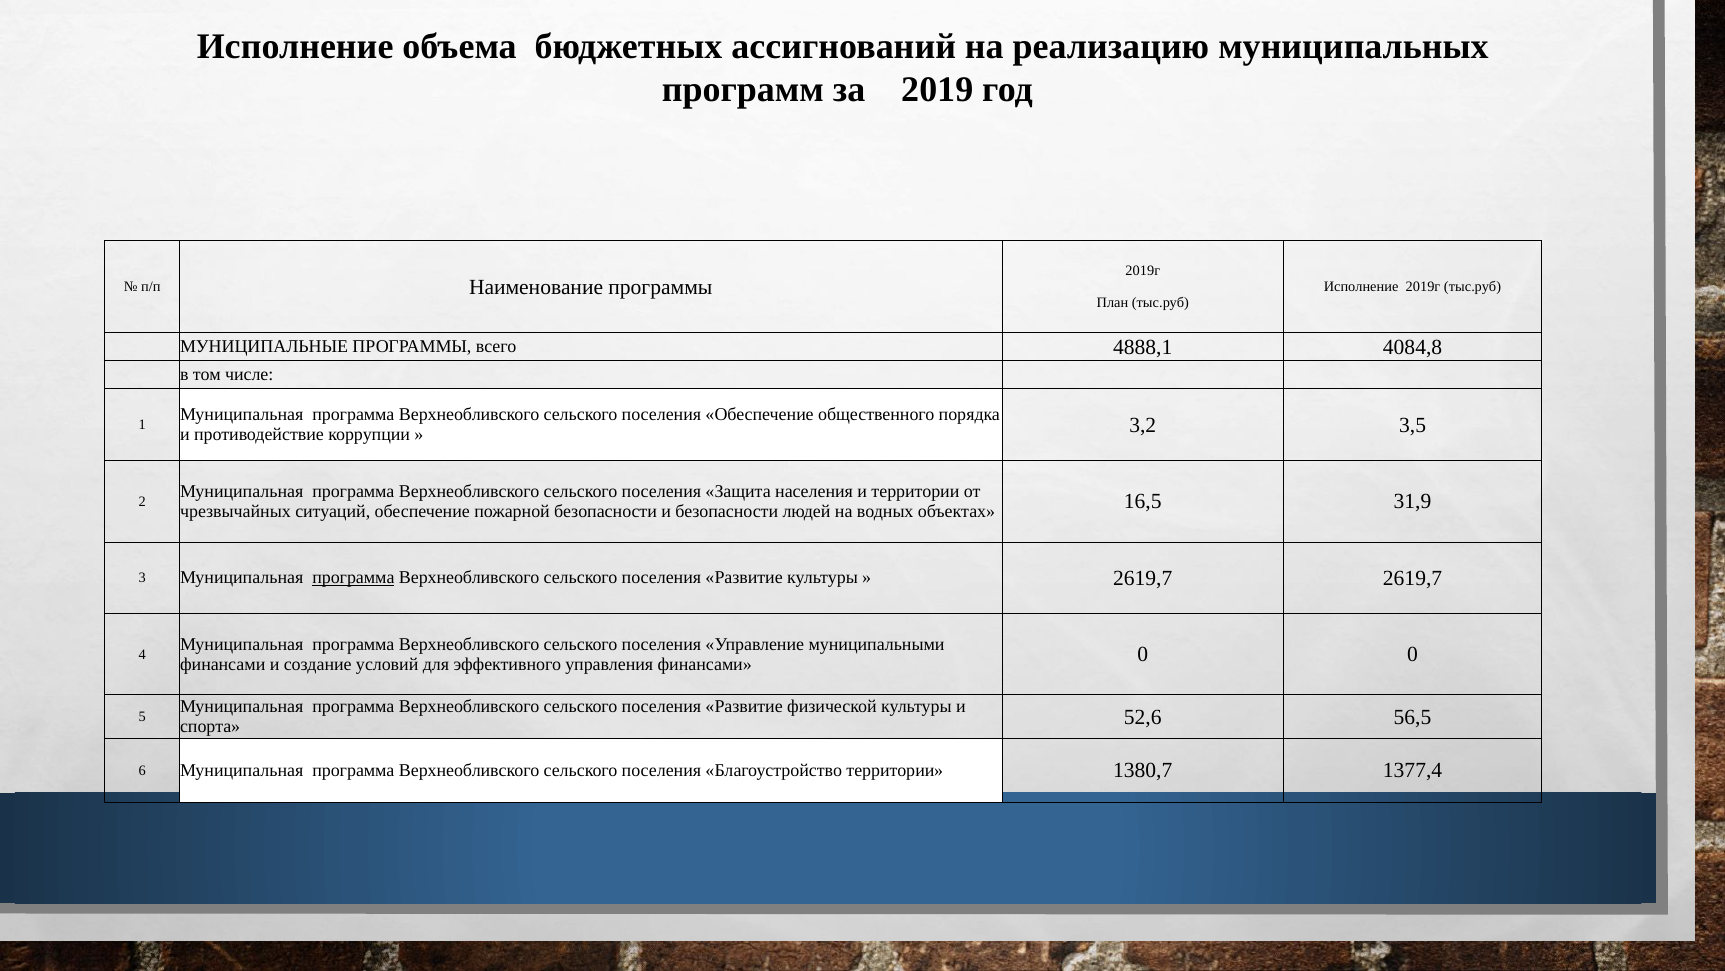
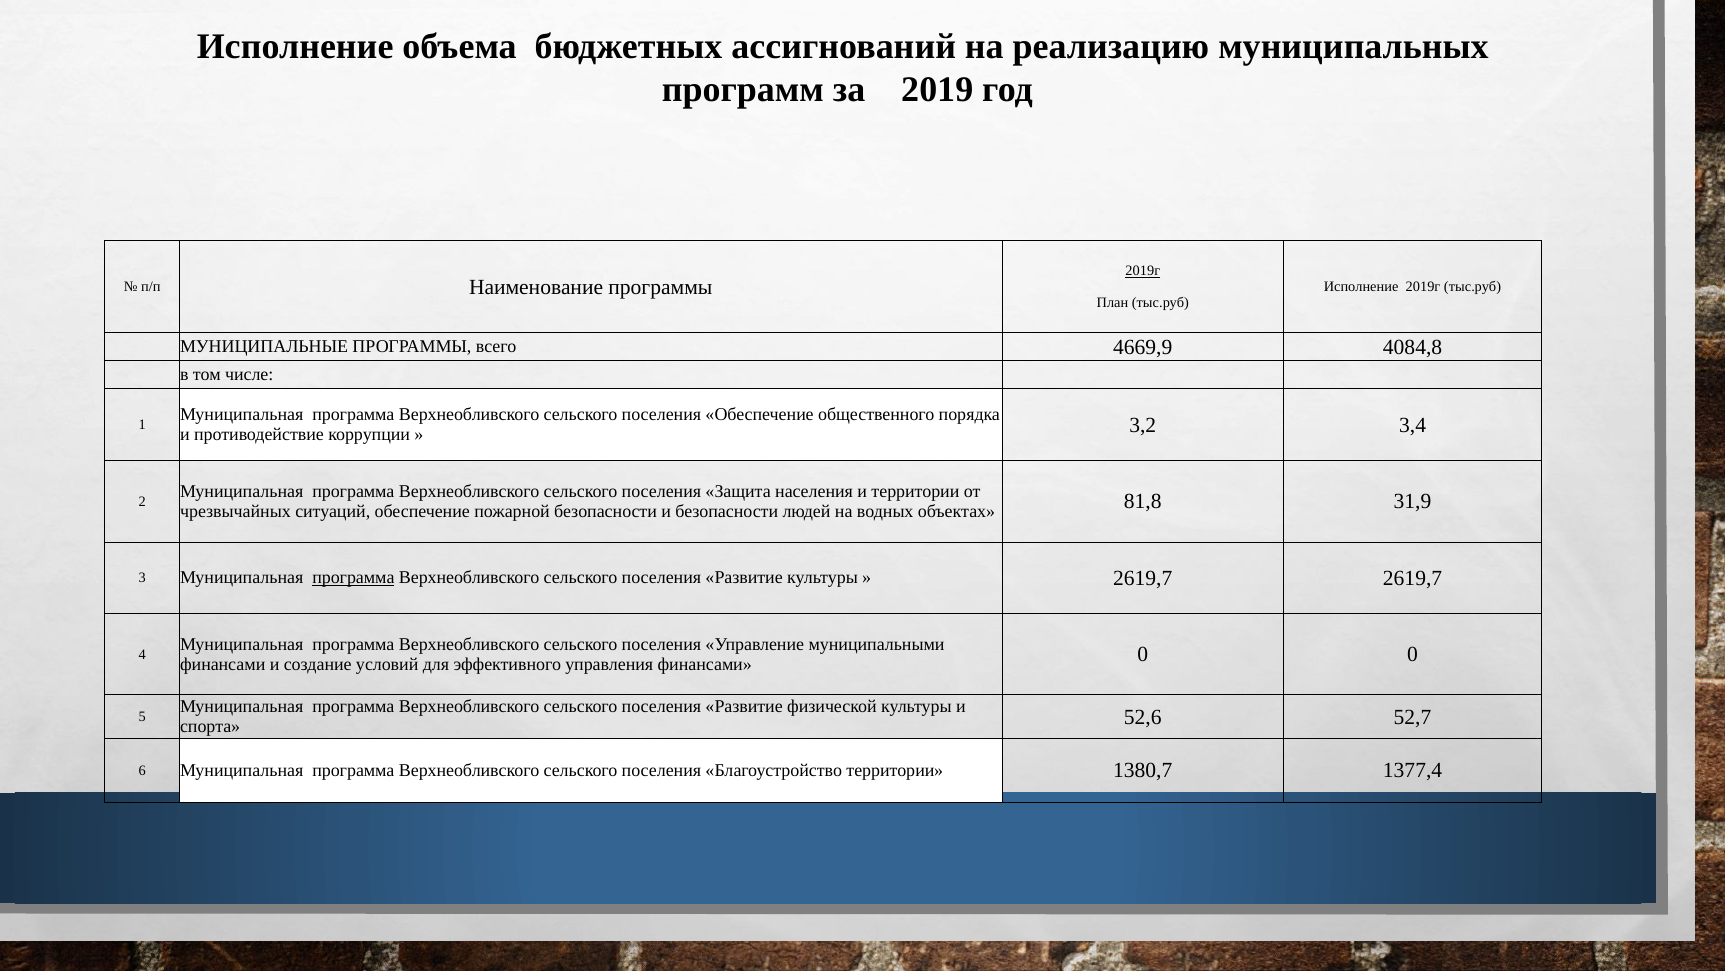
2019г underline: none -> present (1143, 271)
4888,1: 4888,1 -> 4669,9 (1143, 347)
3,5: 3,5 -> 3,4 (1413, 425)
16,5: 16,5 -> 81,8 (1143, 501)
56,5: 56,5 -> 52,7 (1413, 717)
